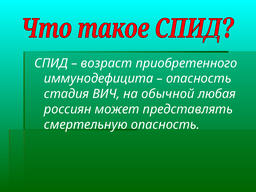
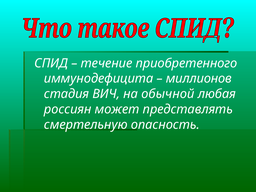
возраст: возраст -> течение (107, 63)
опасность: опасность -> миллионов (199, 79)
